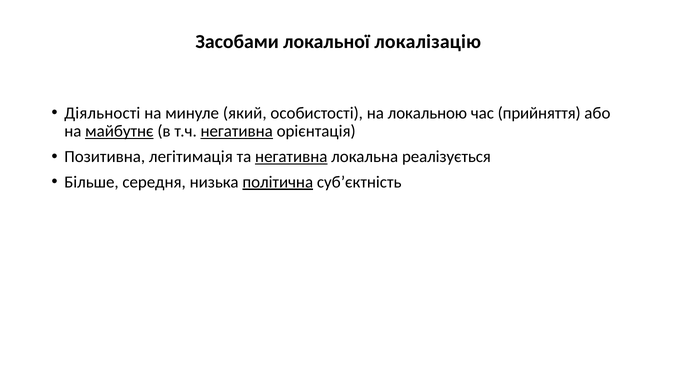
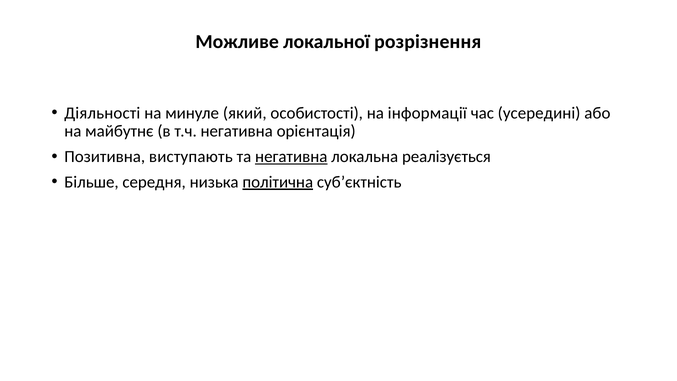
Засобами: Засобами -> Можливе (237, 42)
локалізацію: локалізацію -> розрізнення (428, 42)
локальною: локальною -> інформації (427, 113)
прийняття: прийняття -> усередині (539, 113)
майбутнє underline: present -> none (119, 131)
негативна underline: present -> none (237, 131)
легітимація: легітимація -> виступають (191, 157)
